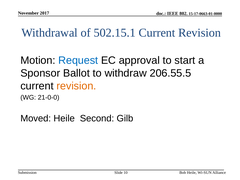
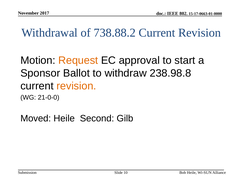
502.15.1: 502.15.1 -> 738.88.2 (115, 33)
Request colour: blue -> orange (78, 60)
206.55.5: 206.55.5 -> 238.98.8 (170, 73)
